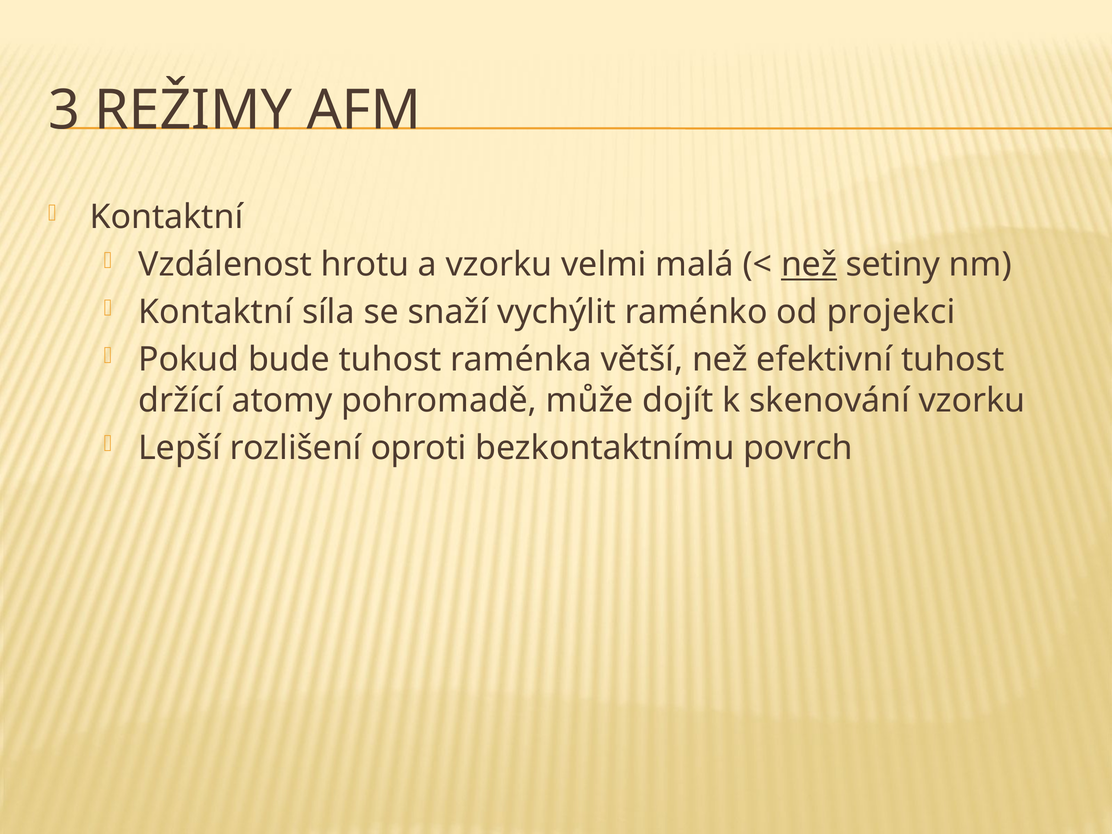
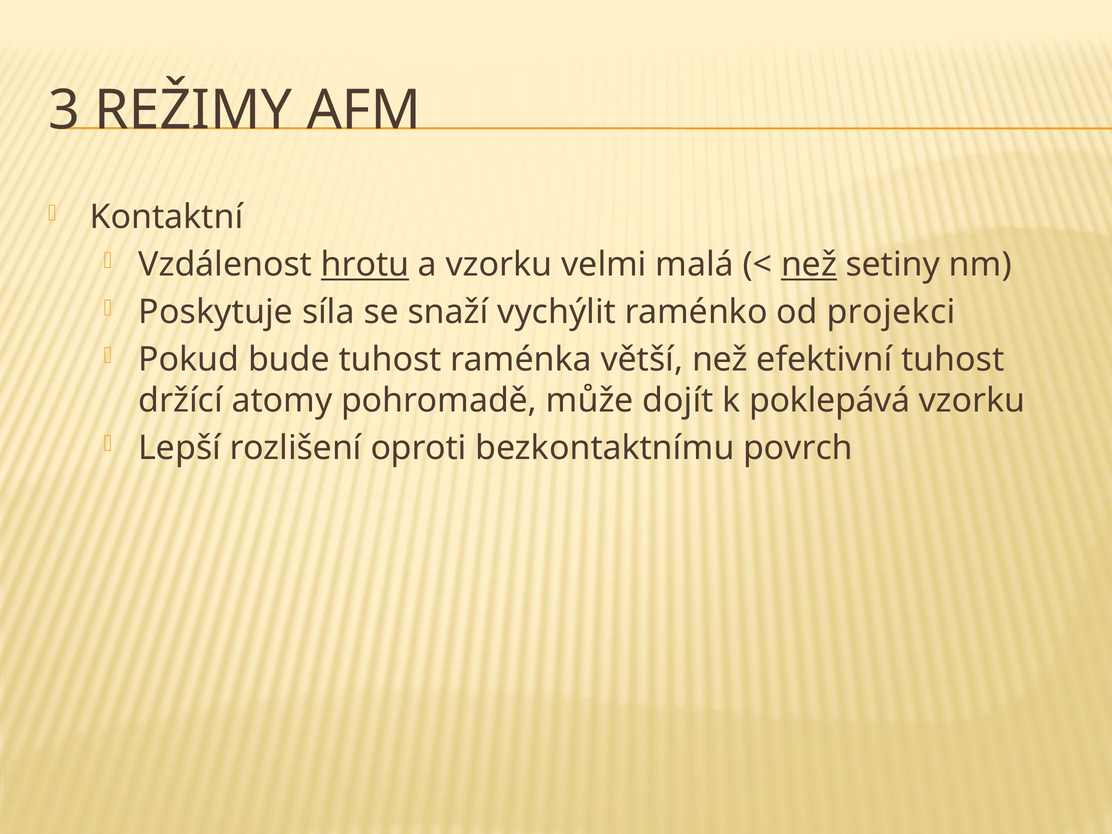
hrotu underline: none -> present (365, 265)
Kontaktní: Kontaktní -> Poskytuje (216, 312)
skenování: skenování -> poklepává (830, 400)
